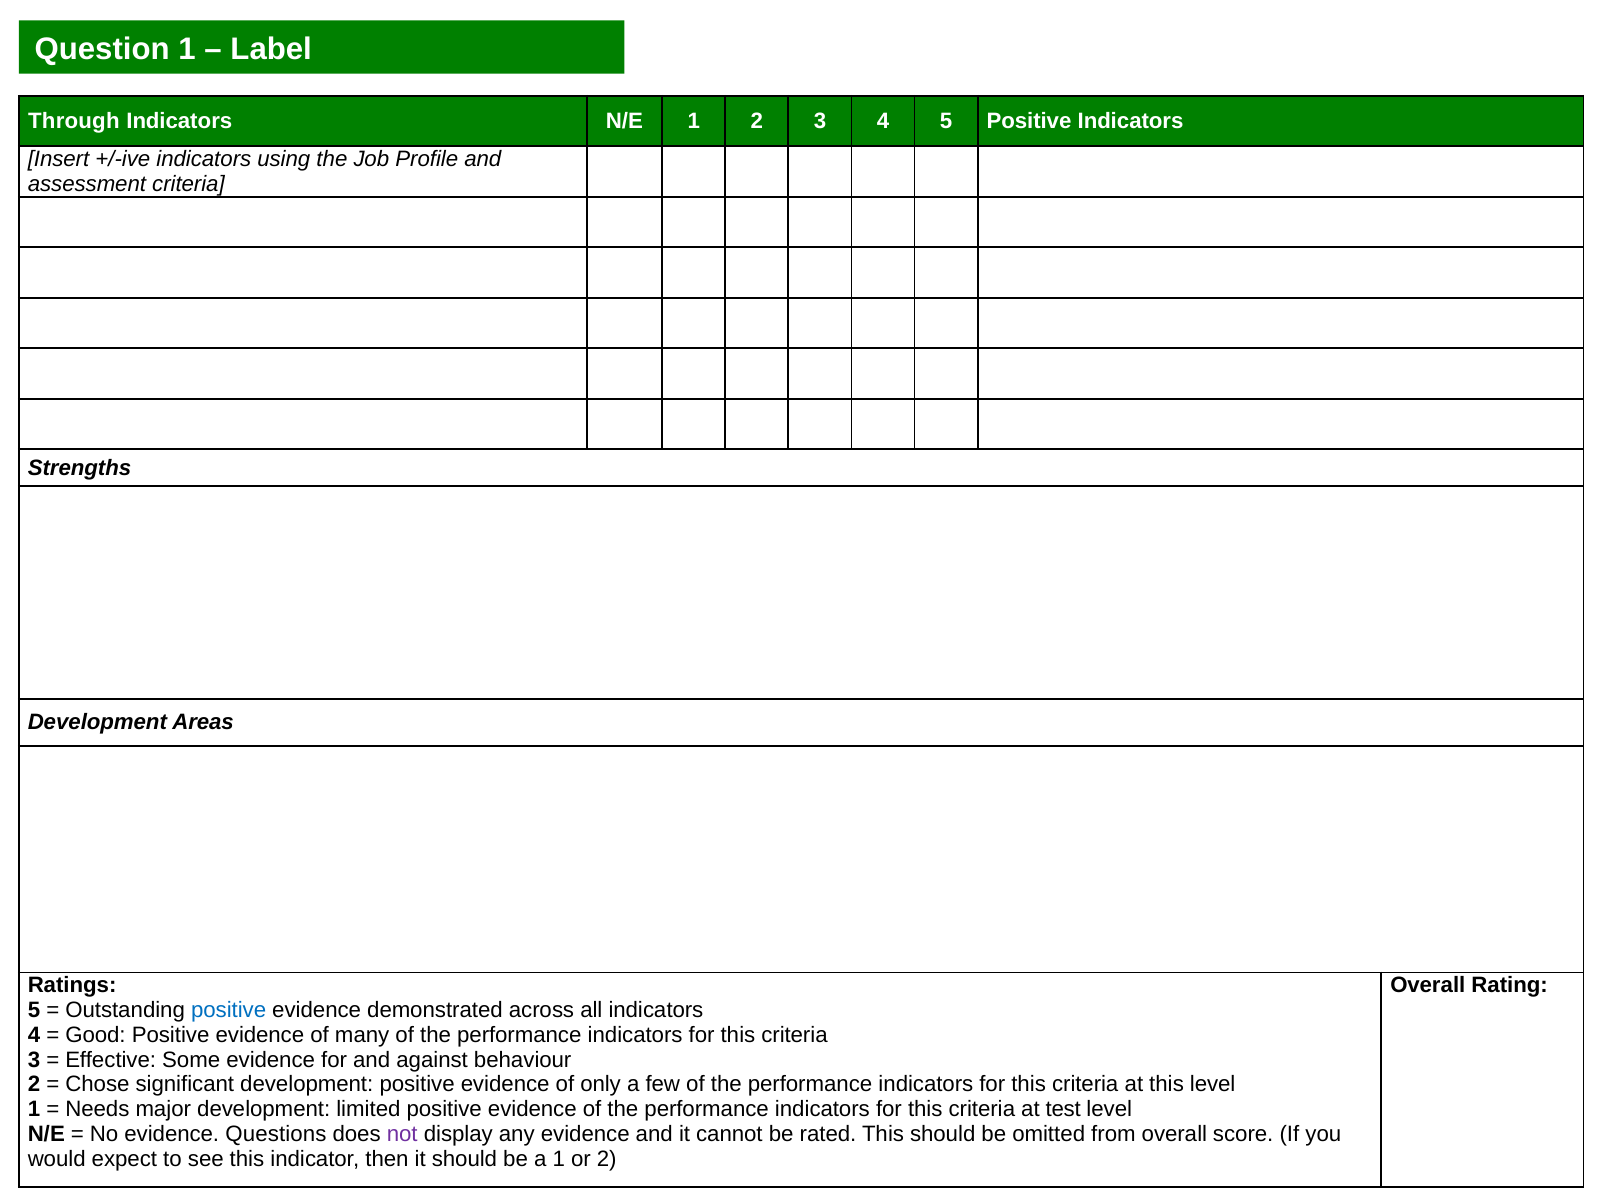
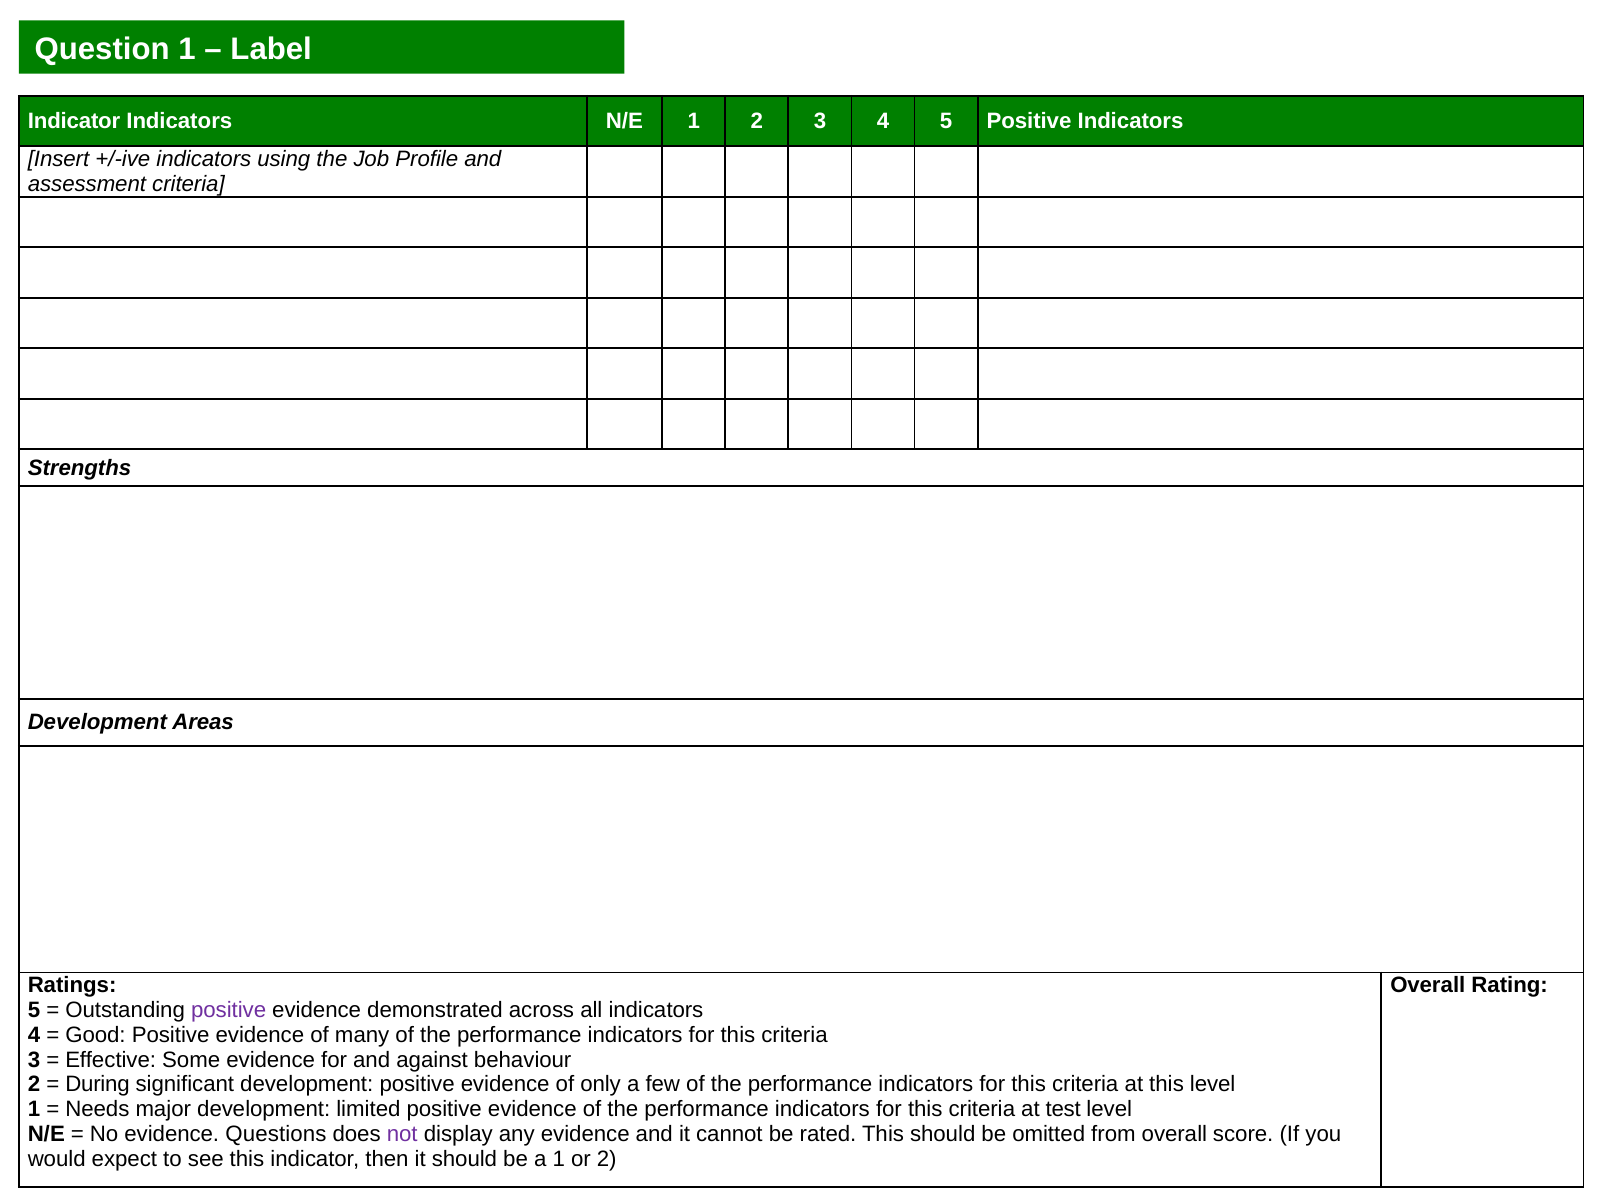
Through: Through -> Indicator (74, 121)
positive colour: blue -> purple (229, 1010)
Chose: Chose -> During (98, 1085)
